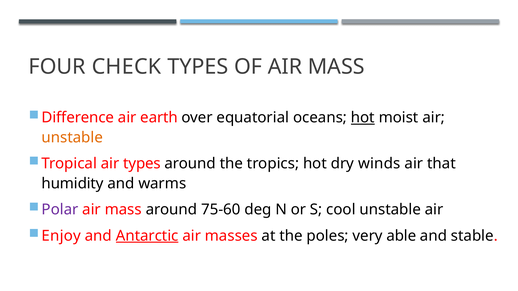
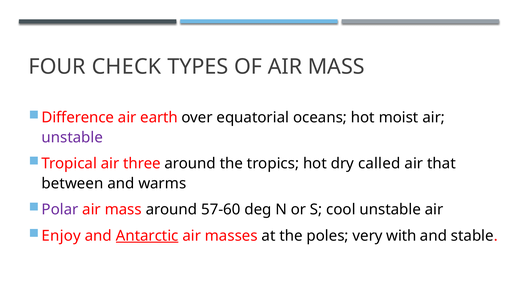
hot underline: present -> none (363, 118)
unstable colour: orange -> purple (72, 138)
air types: types -> three (142, 164)
winds: winds -> called (379, 164)
humidity: humidity -> between (73, 184)
75-60: 75-60 -> 57-60 (221, 210)
able: able -> with (401, 236)
